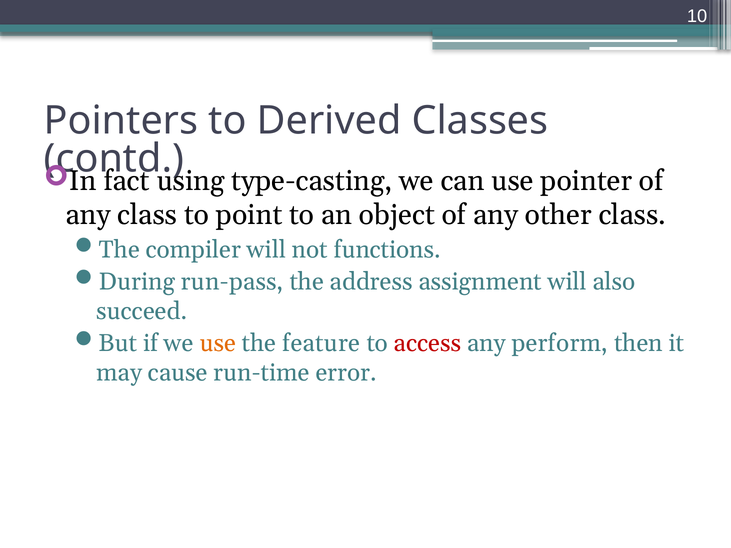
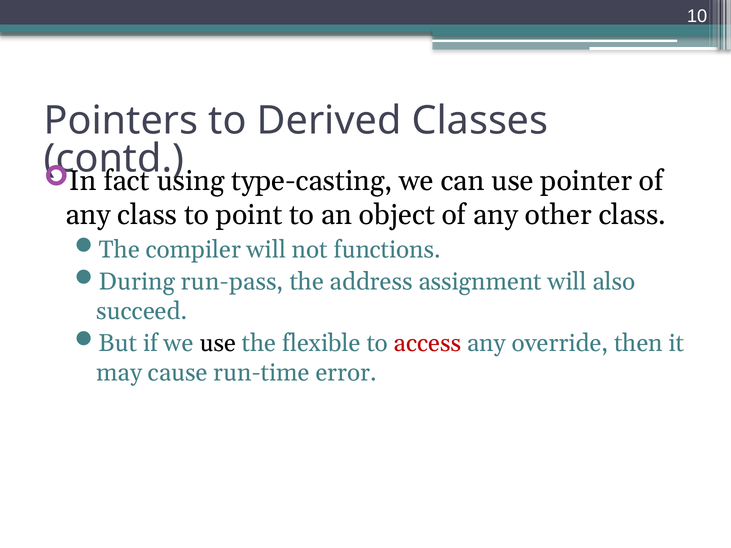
use colour: orange -> black (218, 343)
feature: feature -> flexible (321, 343)
perform: perform -> override (560, 343)
